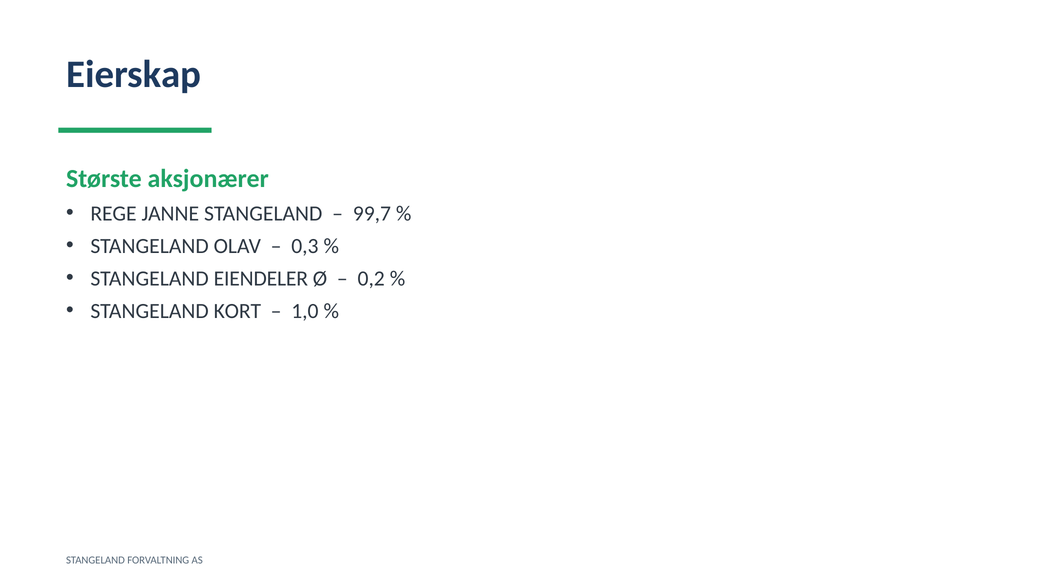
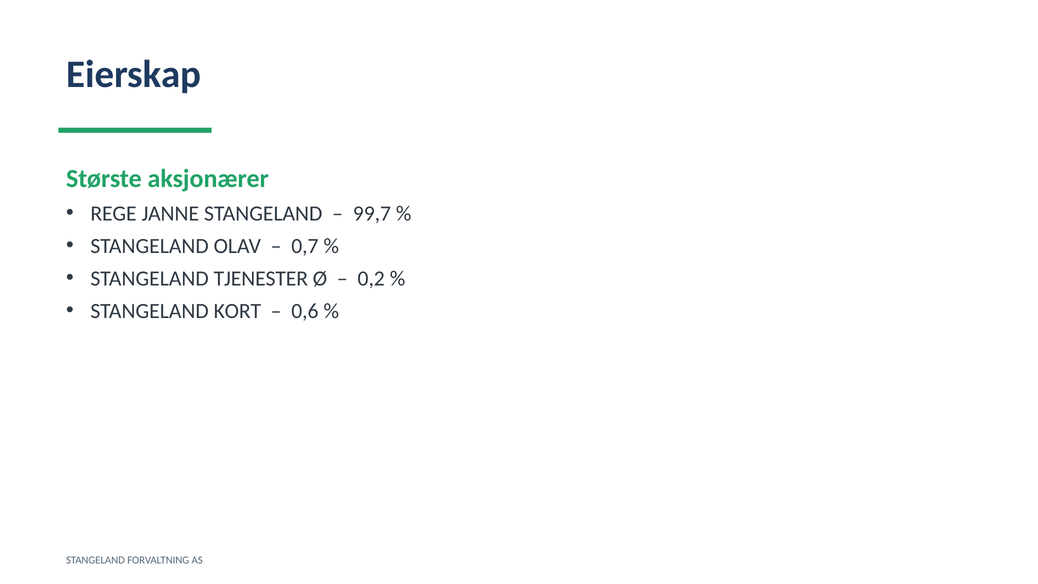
0,3: 0,3 -> 0,7 (305, 246)
EIENDELER: EIENDELER -> TJENESTER (261, 278)
1,0: 1,0 -> 0,6 (305, 311)
